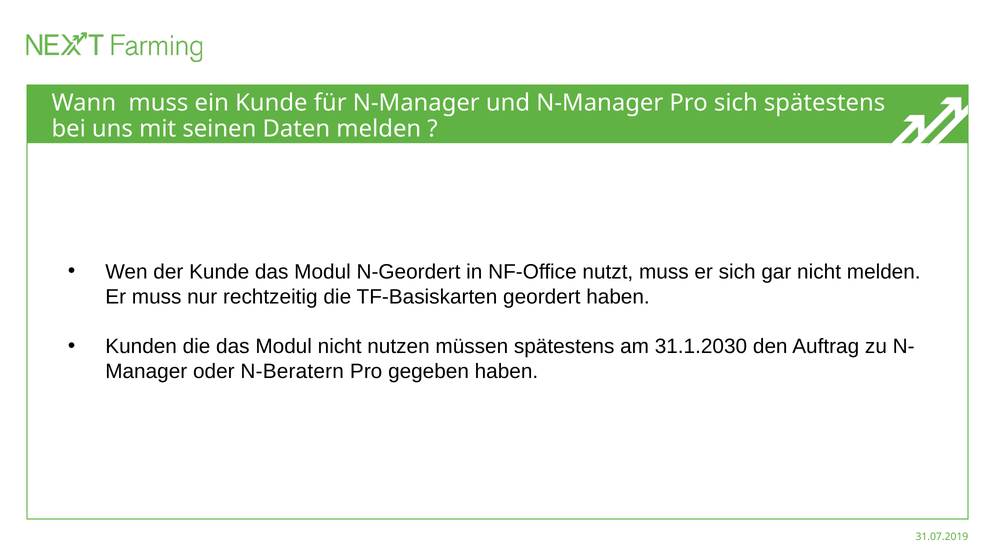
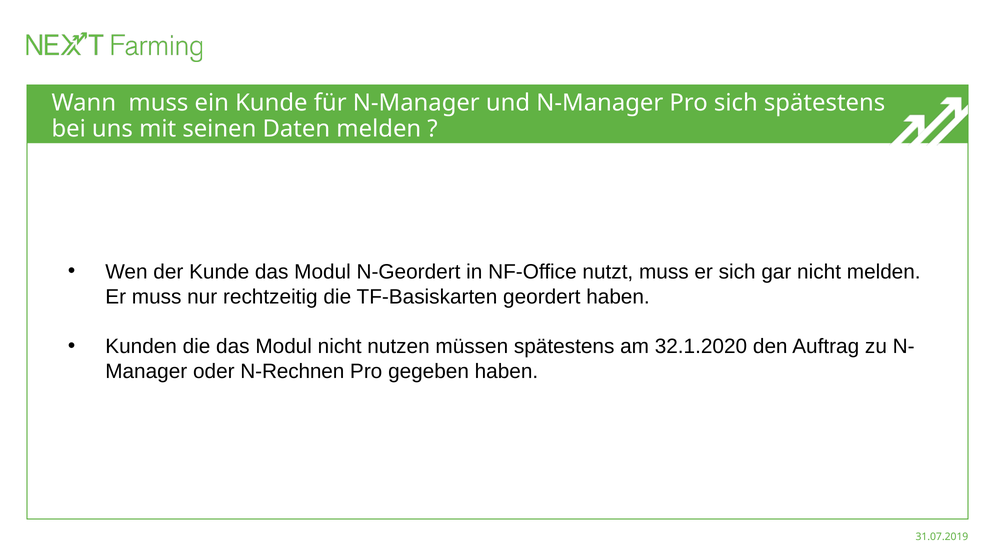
31.1.2030: 31.1.2030 -> 32.1.2020 (701, 347)
N-Beratern: N-Beratern -> N-Rechnen (292, 372)
